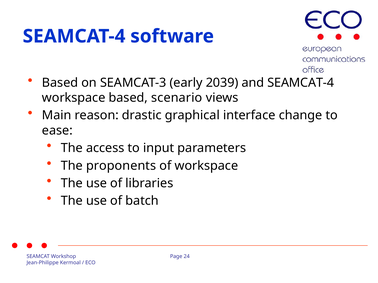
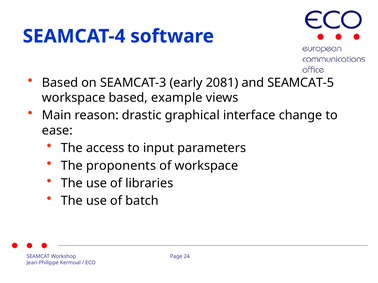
2039: 2039 -> 2081 (222, 83)
and SEAMCAT-4: SEAMCAT-4 -> SEAMCAT-5 (301, 83)
scenario: scenario -> example (177, 98)
